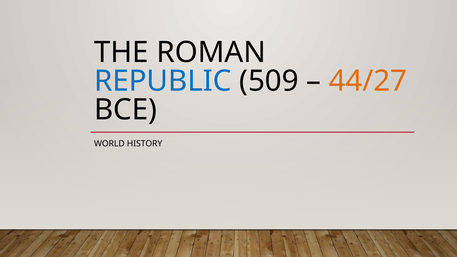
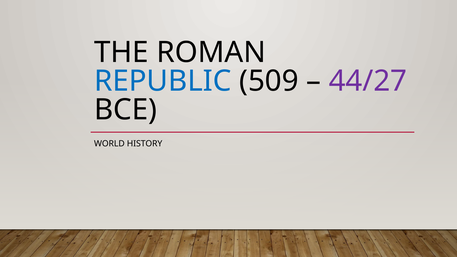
44/27 colour: orange -> purple (368, 81)
